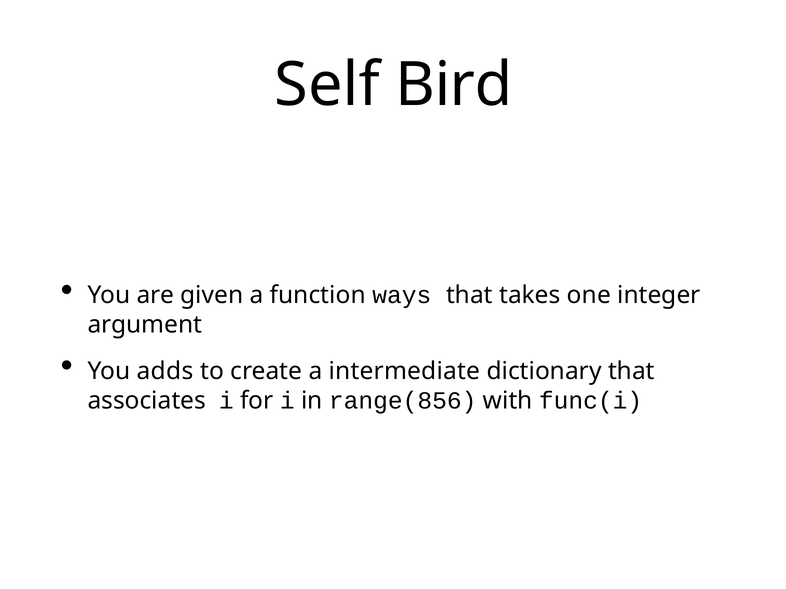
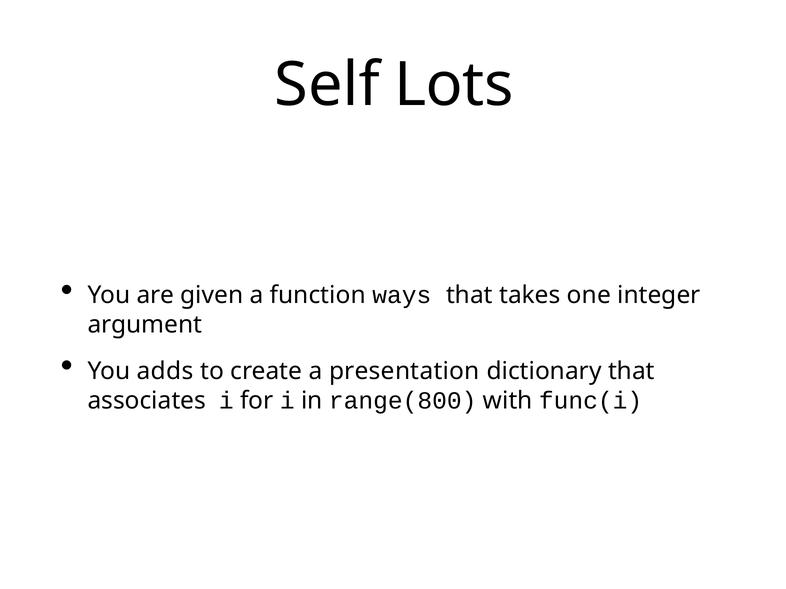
Bird: Bird -> Lots (454, 85)
intermediate: intermediate -> presentation (404, 371)
range(856: range(856 -> range(800 (403, 401)
